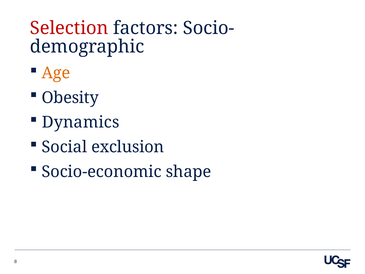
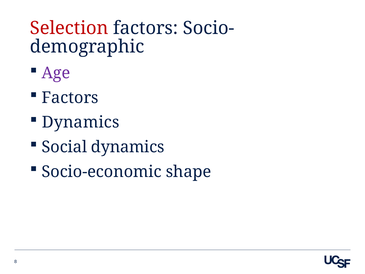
Age colour: orange -> purple (56, 73)
Obesity: Obesity -> Factors (70, 98)
Social exclusion: exclusion -> dynamics (128, 147)
